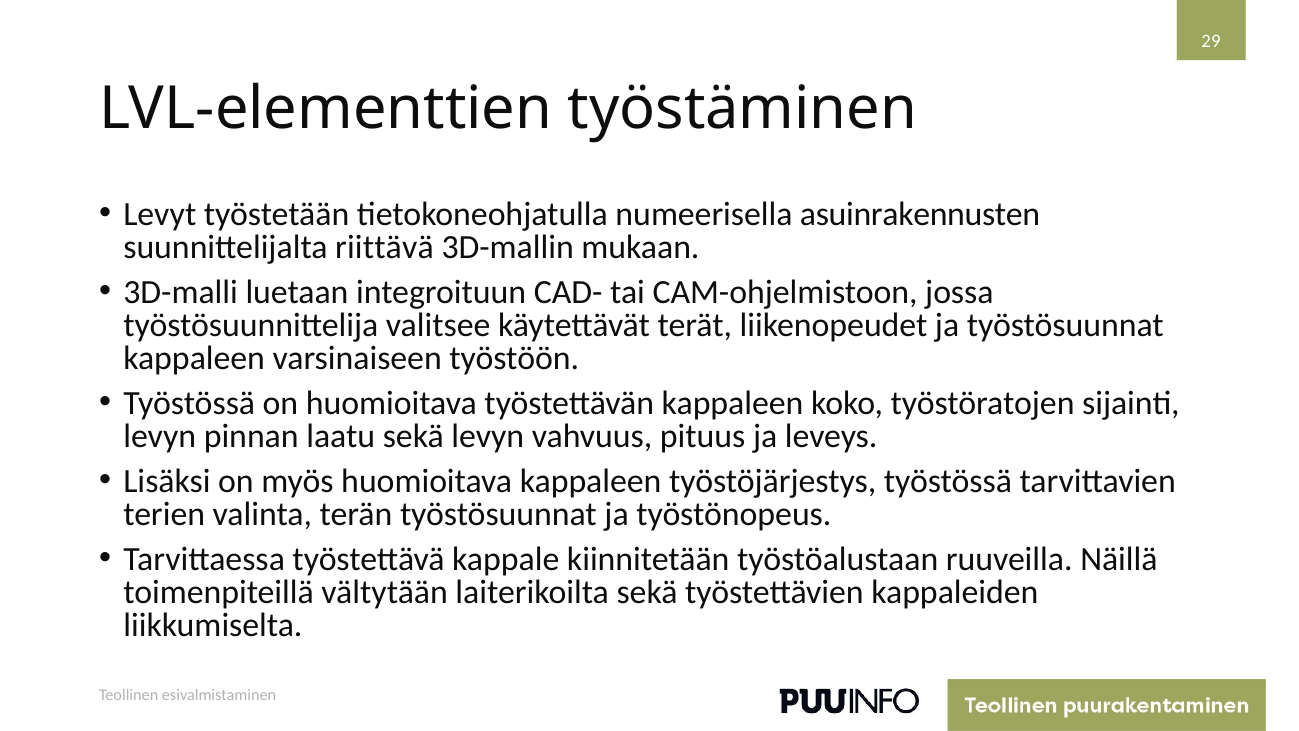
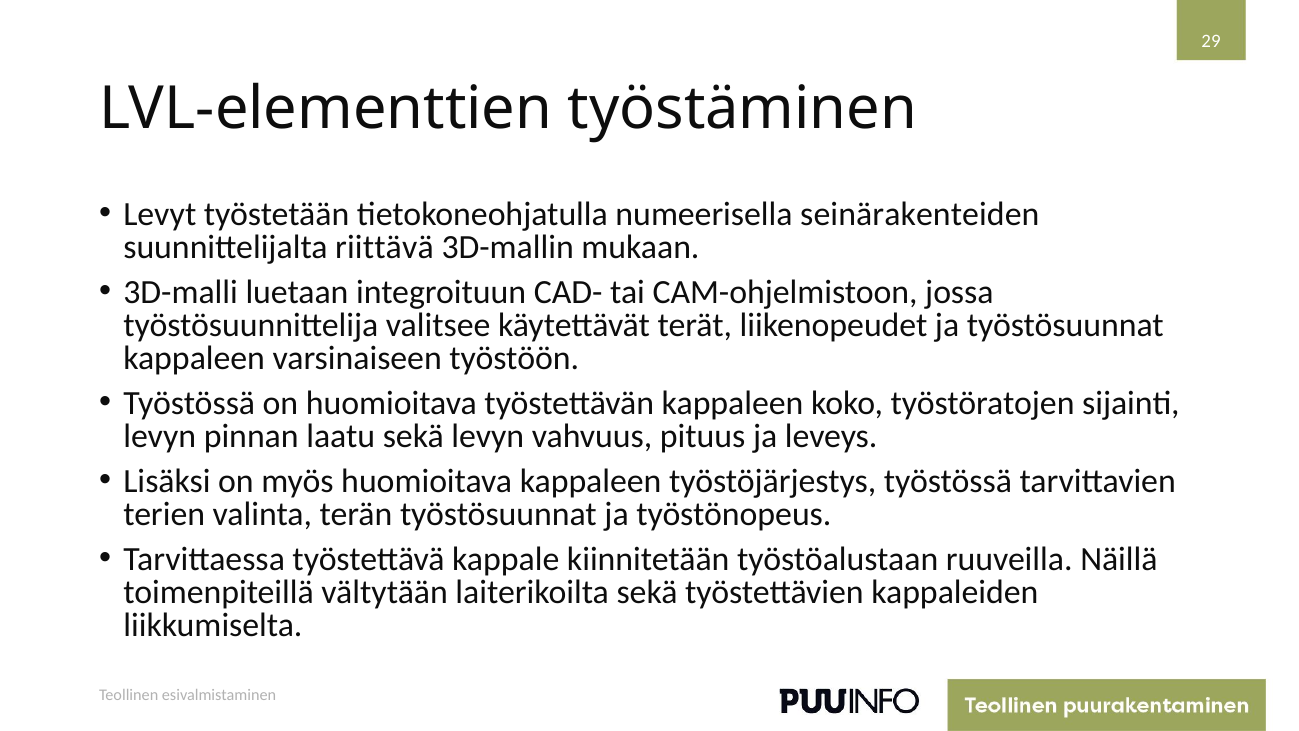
asuinrakennusten: asuinrakennusten -> seinärakenteiden (920, 215)
